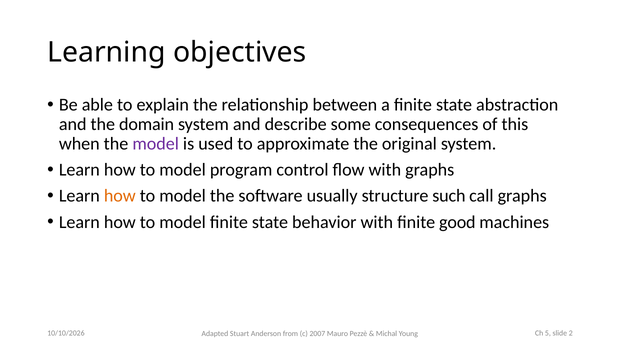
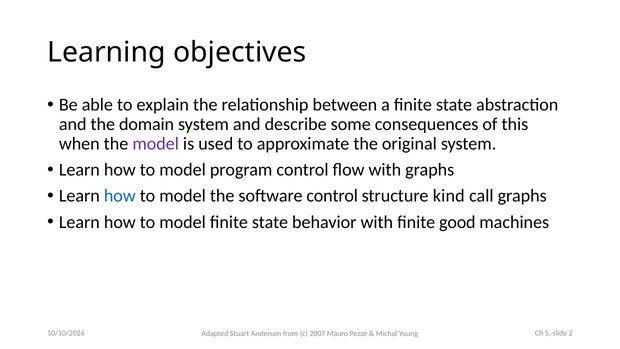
how colour: orange -> blue (120, 196)
software usually: usually -> control (332, 196)
such: such -> kind (449, 196)
